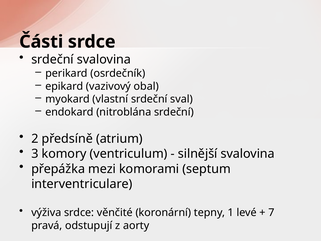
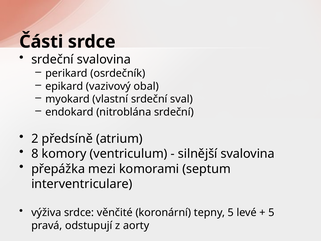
3: 3 -> 8 (35, 154)
tepny 1: 1 -> 5 (231, 212)
7: 7 -> 5 (271, 212)
